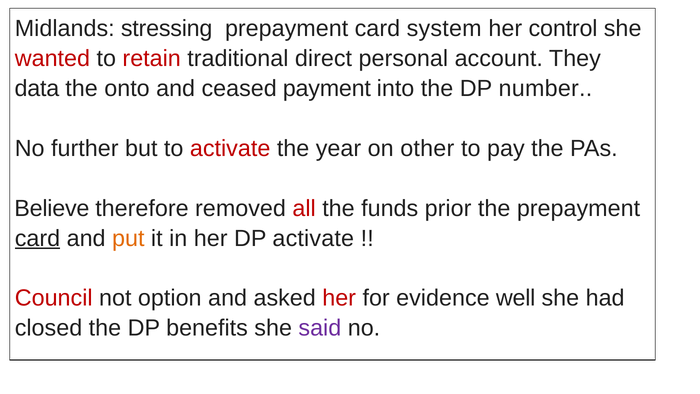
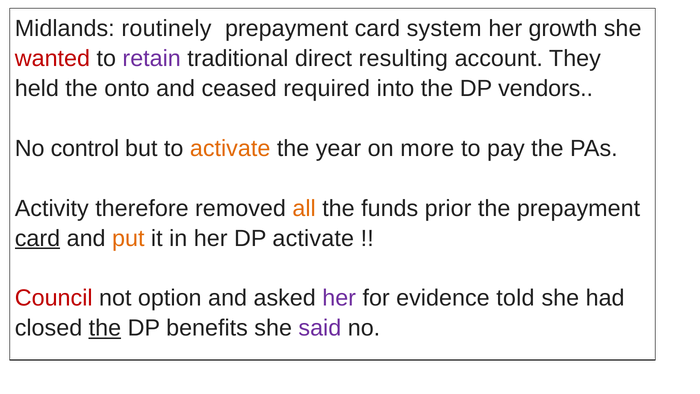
stressing: stressing -> routinely (166, 29)
control: control -> growth (563, 29)
retain colour: red -> purple (152, 58)
personal: personal -> resulting (403, 58)
data: data -> held (37, 88)
payment: payment -> required (327, 88)
number: number -> vendors (546, 88)
further: further -> control (85, 148)
activate colour: red -> orange (230, 148)
other: other -> more (427, 148)
Believe: Believe -> Activity (52, 208)
all colour: red -> orange (304, 208)
her colour: red -> purple (339, 298)
well: well -> told (515, 298)
the underline: none -> present (105, 328)
